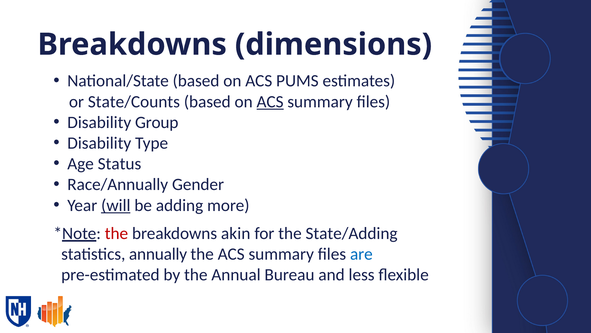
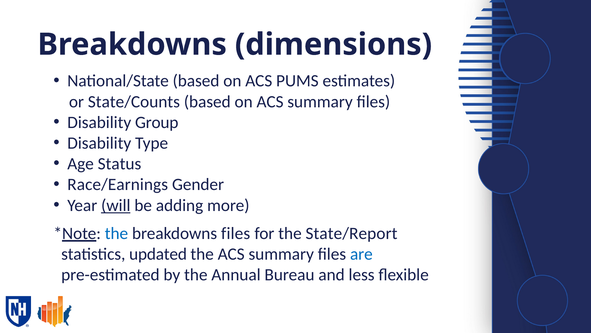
ACS underline: present -> none (270, 102)
Race/Annually: Race/Annually -> Race/Earnings (118, 184)
the colour: red -> blue (116, 233)
breakdowns akin: akin -> files (236, 233)
State/Adding: State/Adding -> State/Report (351, 233)
annually: annually -> updated (158, 254)
